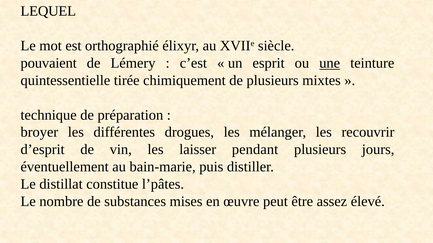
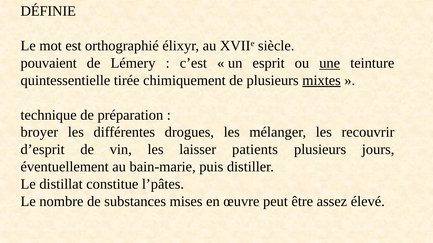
LEQUEL: LEQUEL -> DÉFINIE (48, 11)
mixtes underline: none -> present (322, 81)
pendant: pendant -> patients (255, 150)
